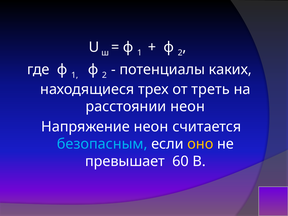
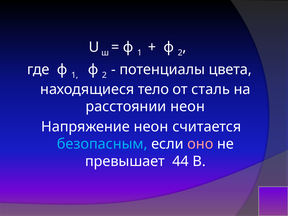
каких: каких -> цвета (230, 70)
трех: трех -> тело (153, 89)
треть: треть -> сталь (211, 89)
оно colour: yellow -> pink (200, 144)
60: 60 -> 44 (181, 161)
